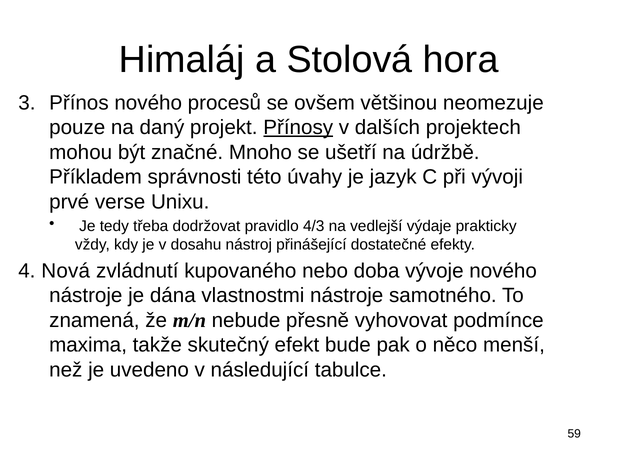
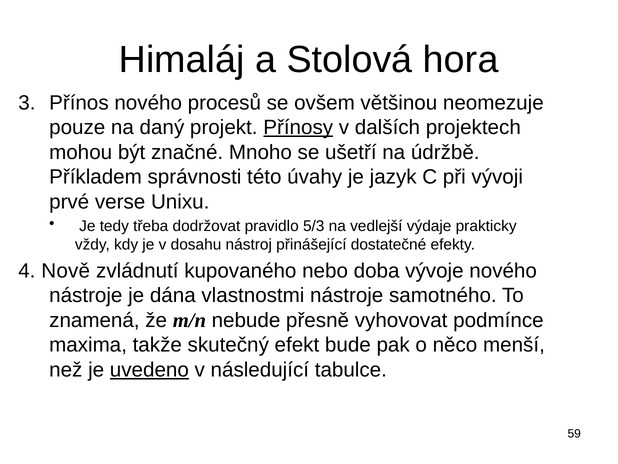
4/3: 4/3 -> 5/3 (314, 226)
Nová: Nová -> Nově (66, 270)
uvedeno underline: none -> present (149, 369)
